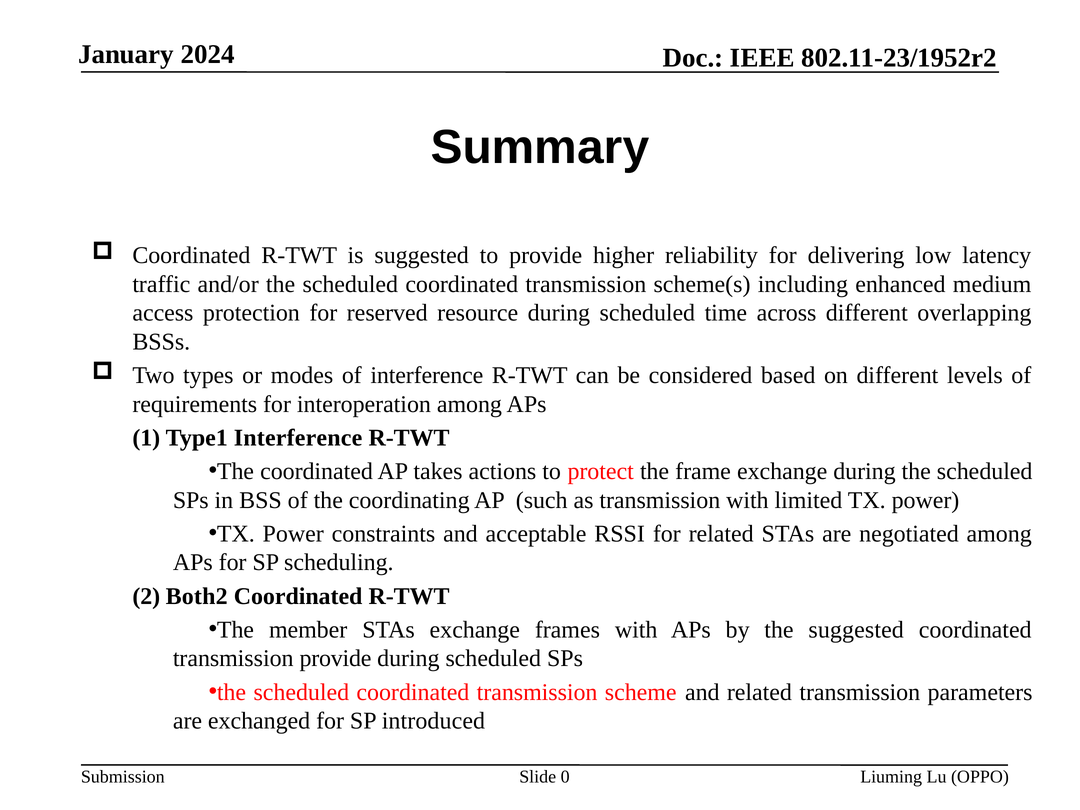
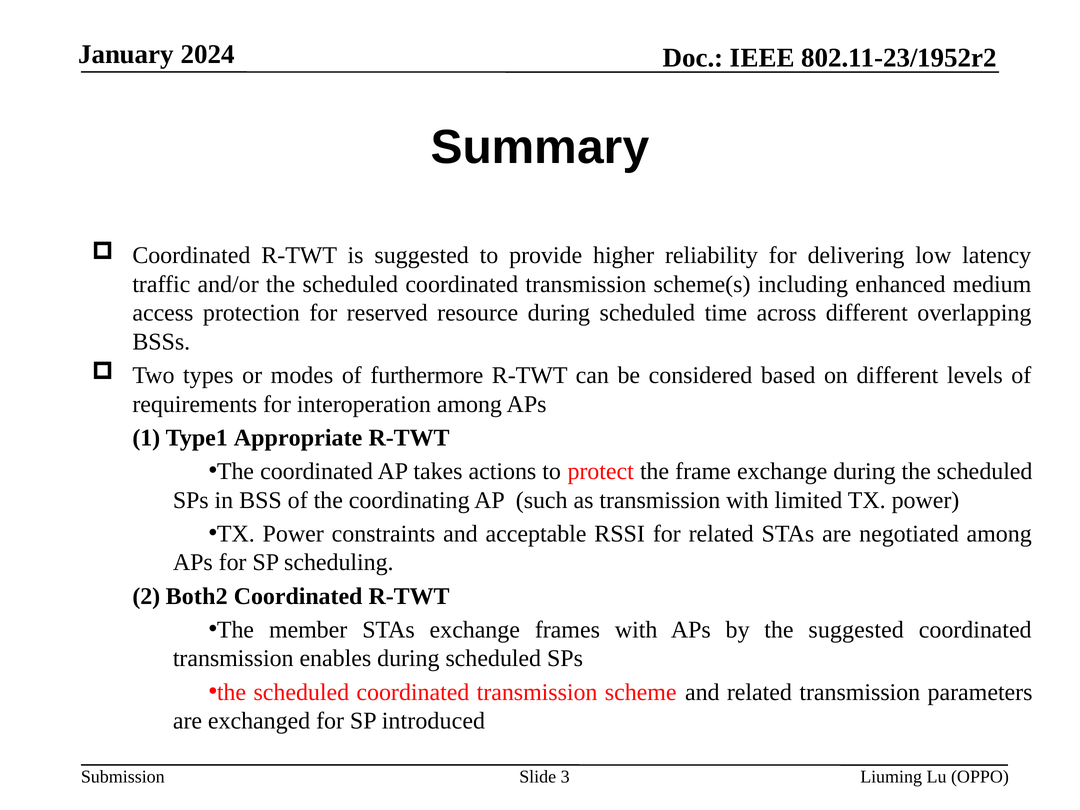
of interference: interference -> furthermore (427, 375)
Type1 Interference: Interference -> Appropriate (298, 438)
transmission provide: provide -> enables (335, 659)
0: 0 -> 3 (565, 777)
